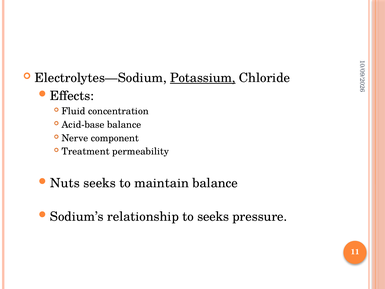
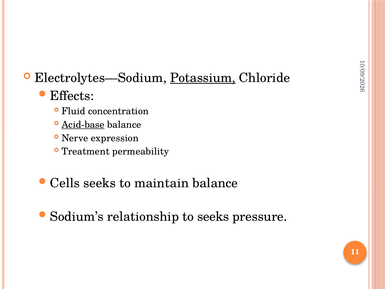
Acid-base underline: none -> present (83, 124)
component: component -> expression (115, 138)
Nuts: Nuts -> Cells (65, 183)
